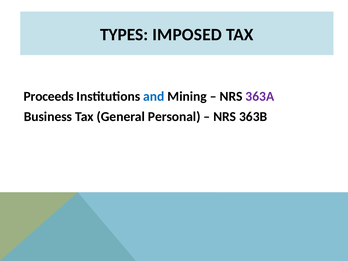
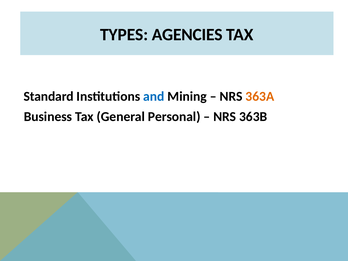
IMPOSED: IMPOSED -> AGENCIES (187, 35)
Proceeds: Proceeds -> Standard (49, 96)
363A colour: purple -> orange (260, 96)
